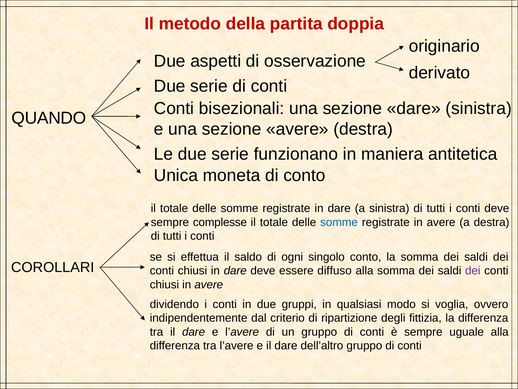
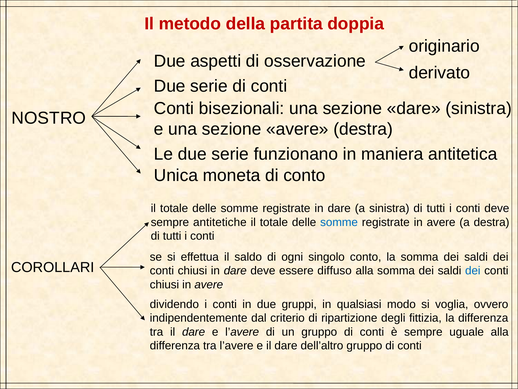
QUANDO: QUANDO -> NOSTRO (49, 118)
complesse: complesse -> antitetiche (220, 222)
dei colour: purple -> blue (473, 270)
